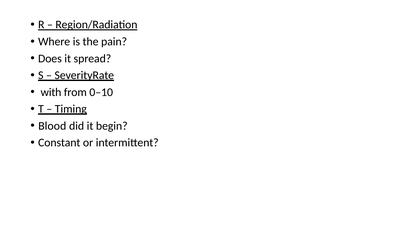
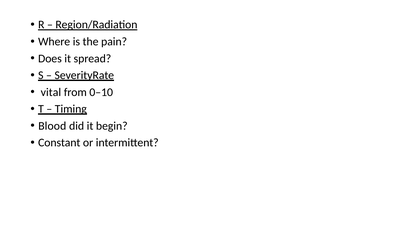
with: with -> vital (51, 92)
